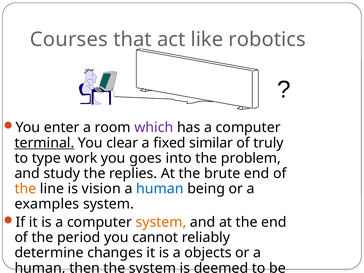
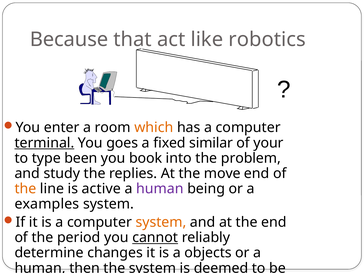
Courses: Courses -> Because (69, 39)
which colour: purple -> orange (154, 128)
clear: clear -> goes (122, 143)
truly: truly -> your (268, 143)
work: work -> been (81, 158)
goes: goes -> book (146, 158)
brute: brute -> move (222, 173)
vision: vision -> active (101, 189)
human colour: blue -> purple (160, 189)
cannot underline: none -> present (155, 238)
